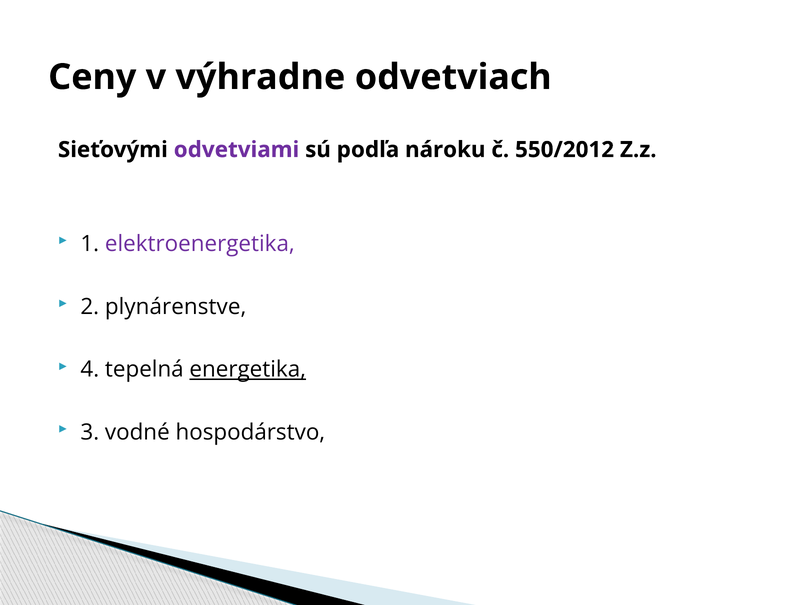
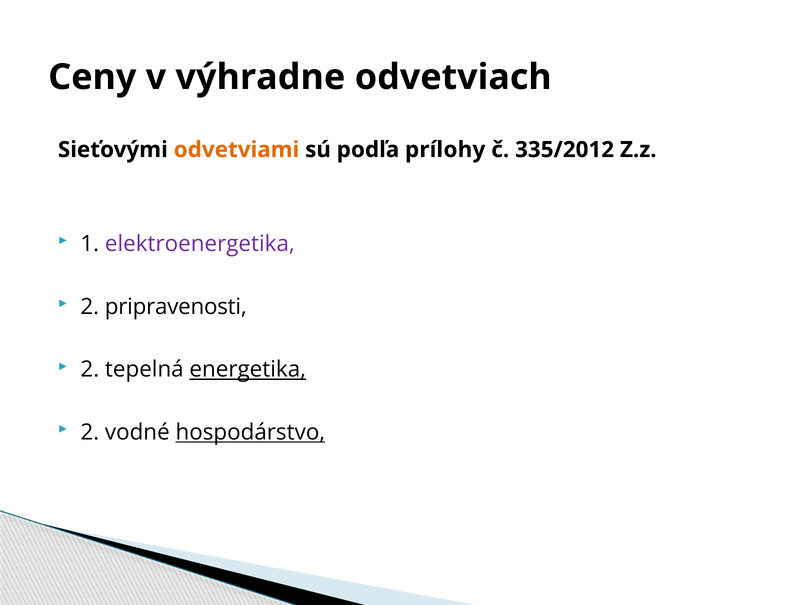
odvetviami colour: purple -> orange (236, 150)
nároku: nároku -> prílohy (445, 150)
550/2012: 550/2012 -> 335/2012 (565, 150)
plynárenstve: plynárenstve -> pripravenosti (176, 307)
4: 4 -> 2 (90, 369)
3: 3 -> 2 (90, 432)
hospodárstvo underline: none -> present (250, 432)
